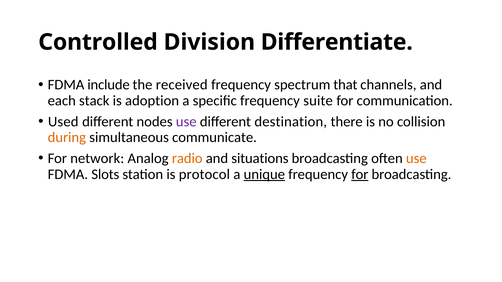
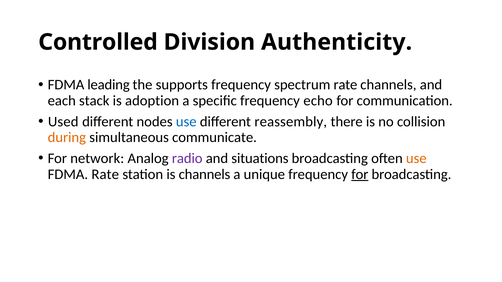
Differentiate: Differentiate -> Authenticity (337, 42)
include: include -> leading (109, 85)
received: received -> supports (182, 85)
spectrum that: that -> rate (345, 85)
suite: suite -> echo (318, 101)
use colour: purple -> blue (186, 122)
destination: destination -> reassembly (291, 122)
radio colour: orange -> purple (187, 159)
FDMA Slots: Slots -> Rate (105, 174)
is protocol: protocol -> channels (204, 174)
unique underline: present -> none (264, 174)
